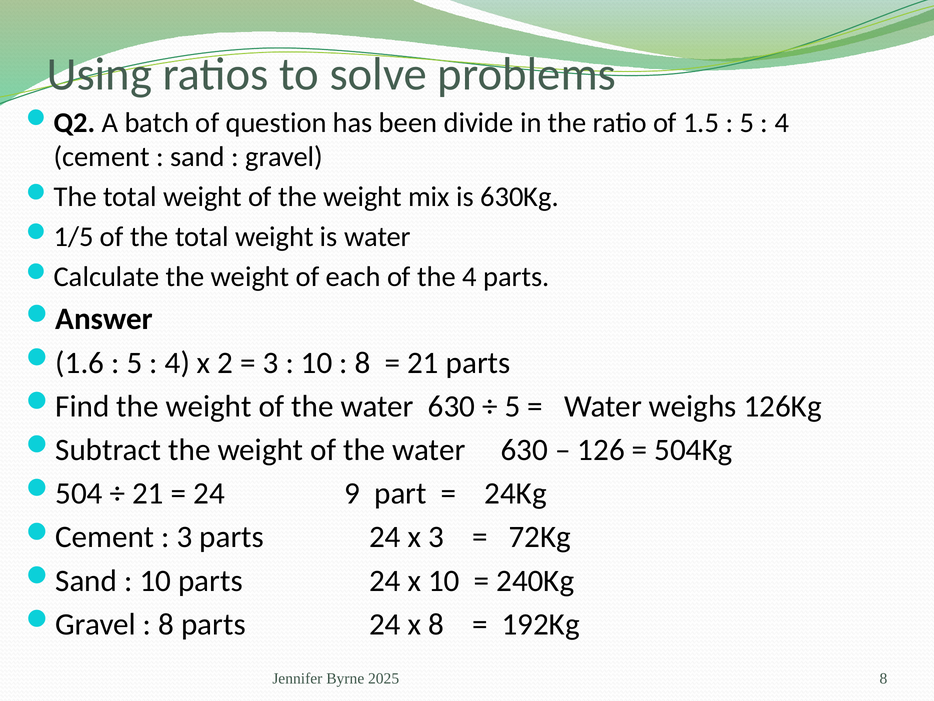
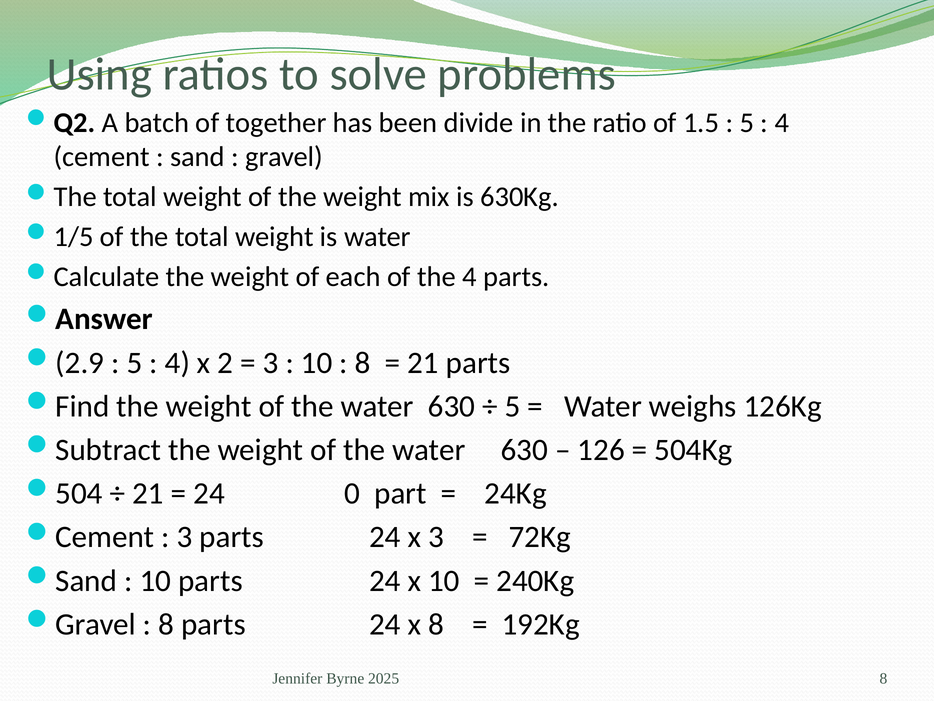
question: question -> together (276, 123)
1.6: 1.6 -> 2.9 (80, 363)
9: 9 -> 0 (352, 493)
